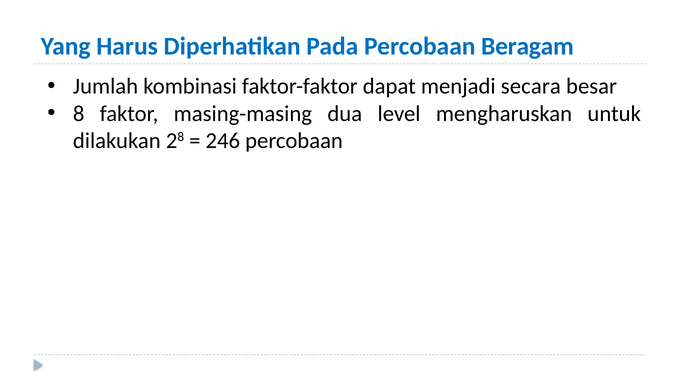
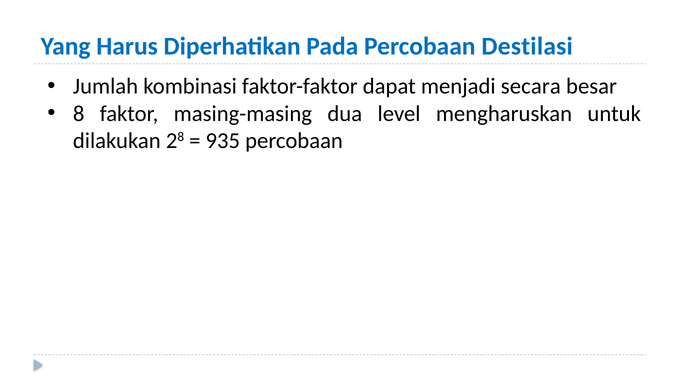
Beragam: Beragam -> Destilasi (527, 46)
246: 246 -> 935 (223, 141)
